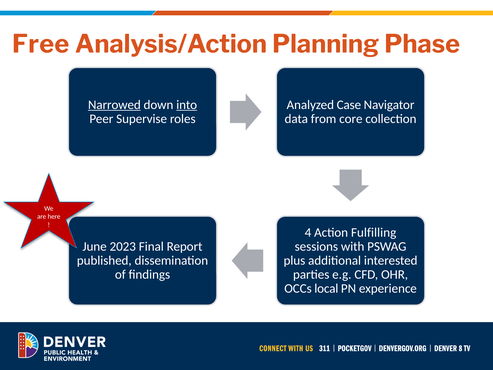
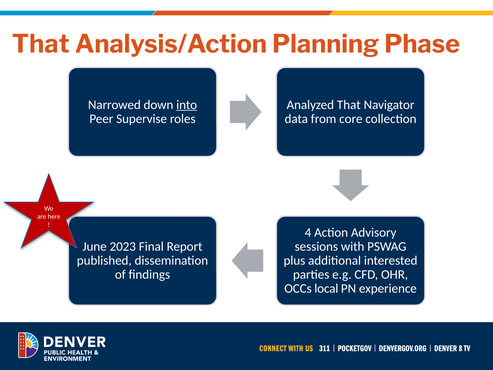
Free: Free -> That (41, 44)
Narrowed underline: present -> none (114, 105)
Analyzed Case: Case -> That (349, 105)
Fulfilling: Fulfilling -> Advisory (374, 232)
